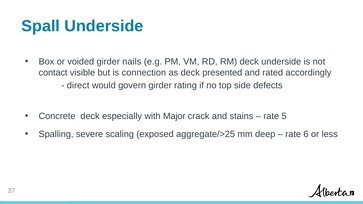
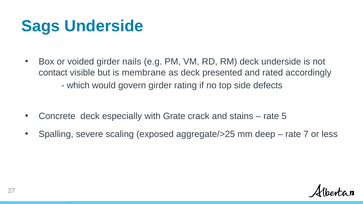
Spall: Spall -> Sags (41, 26)
connection: connection -> membrane (144, 73)
direct: direct -> which (78, 85)
Major: Major -> Grate (174, 116)
6: 6 -> 7 (306, 134)
